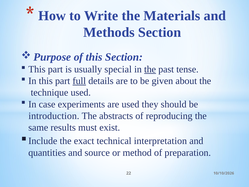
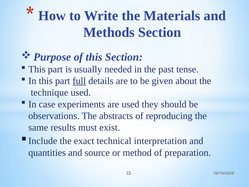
special: special -> needed (118, 69)
the underline: present -> none (150, 69)
introduction: introduction -> observations (54, 116)
